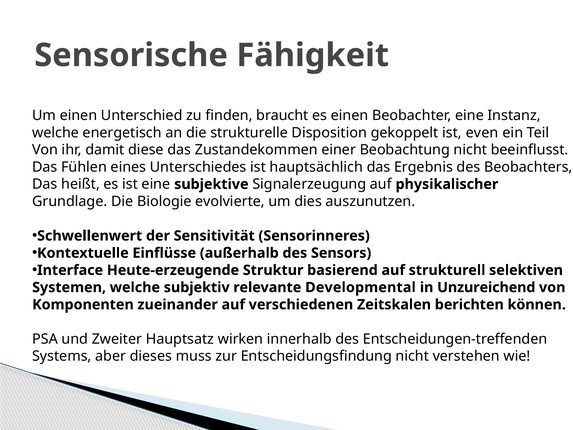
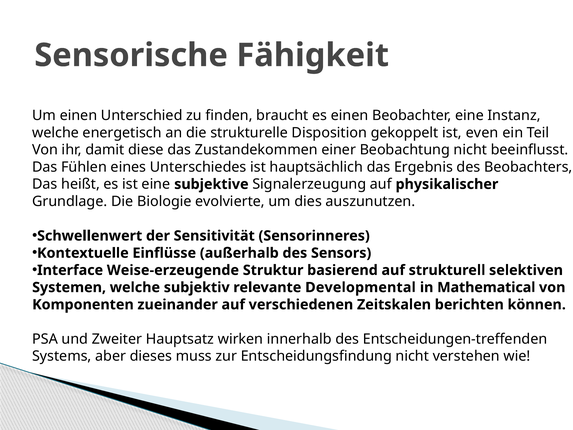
Heute-erzeugende: Heute-erzeugende -> Weise-erzeugende (173, 270)
Unzureichend: Unzureichend -> Mathematical (486, 287)
